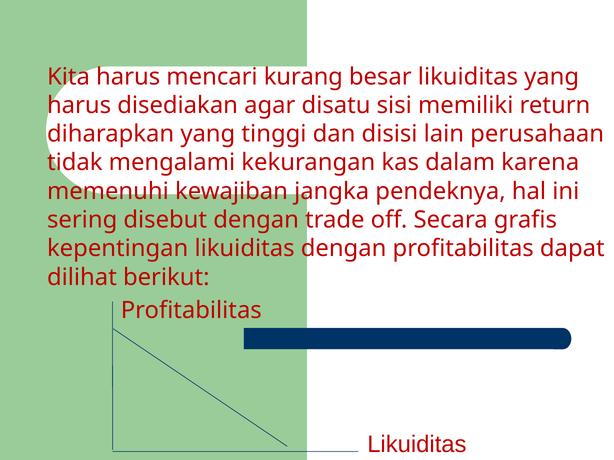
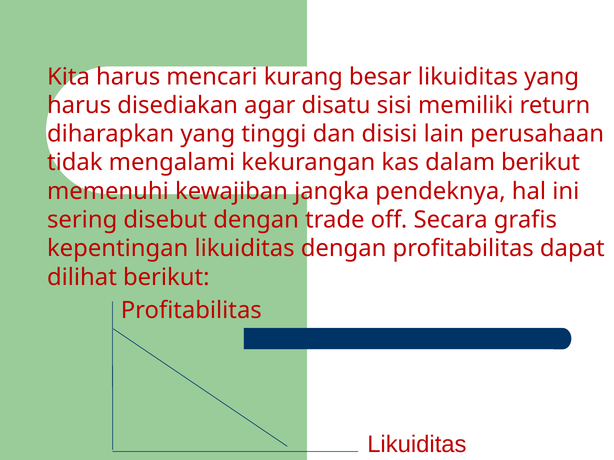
dalam karena: karena -> berikut (540, 163)
